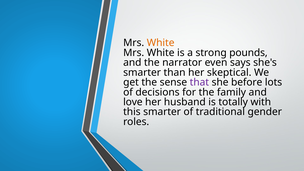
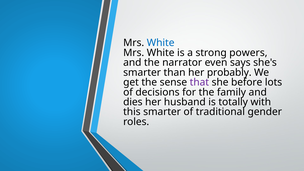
White colour: orange -> blue (161, 43)
pounds: pounds -> powers (248, 53)
skeptical: skeptical -> probably (229, 72)
love: love -> dies (133, 102)
